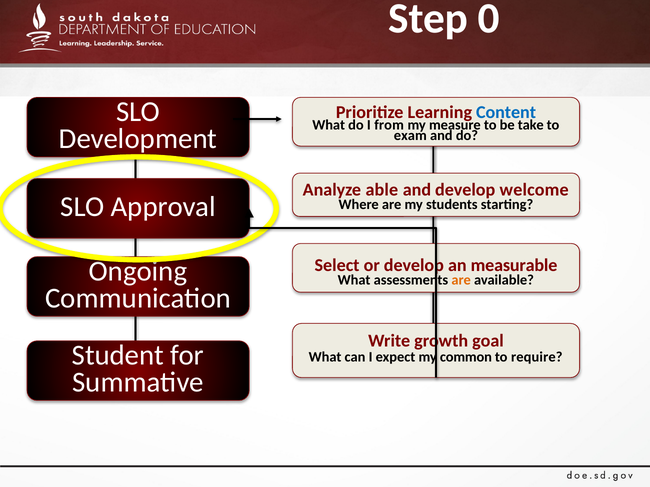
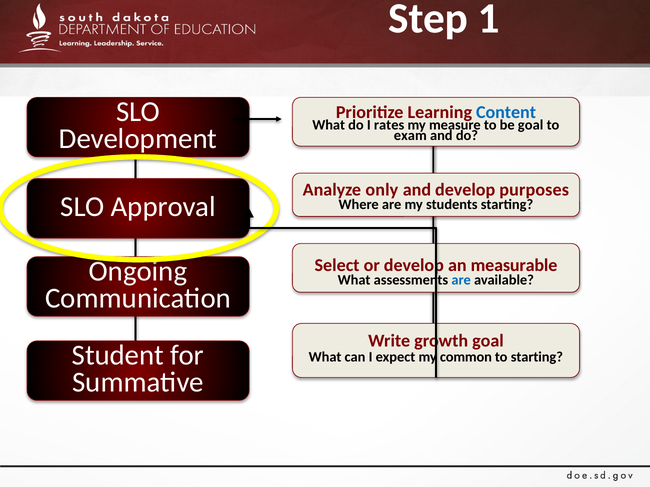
0: 0 -> 1 (489, 19)
from: from -> rates (389, 125)
be take: take -> goal (531, 125)
able: able -> only (382, 190)
welcome: welcome -> purposes (534, 190)
are colour: orange -> blue (461, 280)
to require: require -> starting (537, 358)
